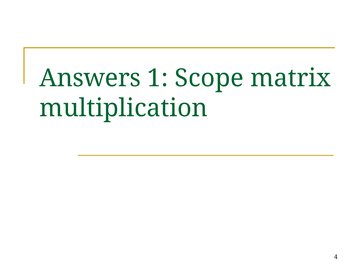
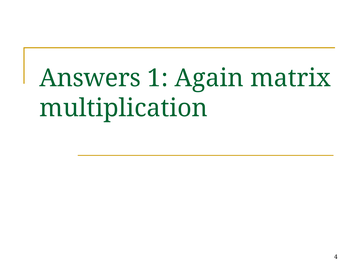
Scope: Scope -> Again (209, 78)
